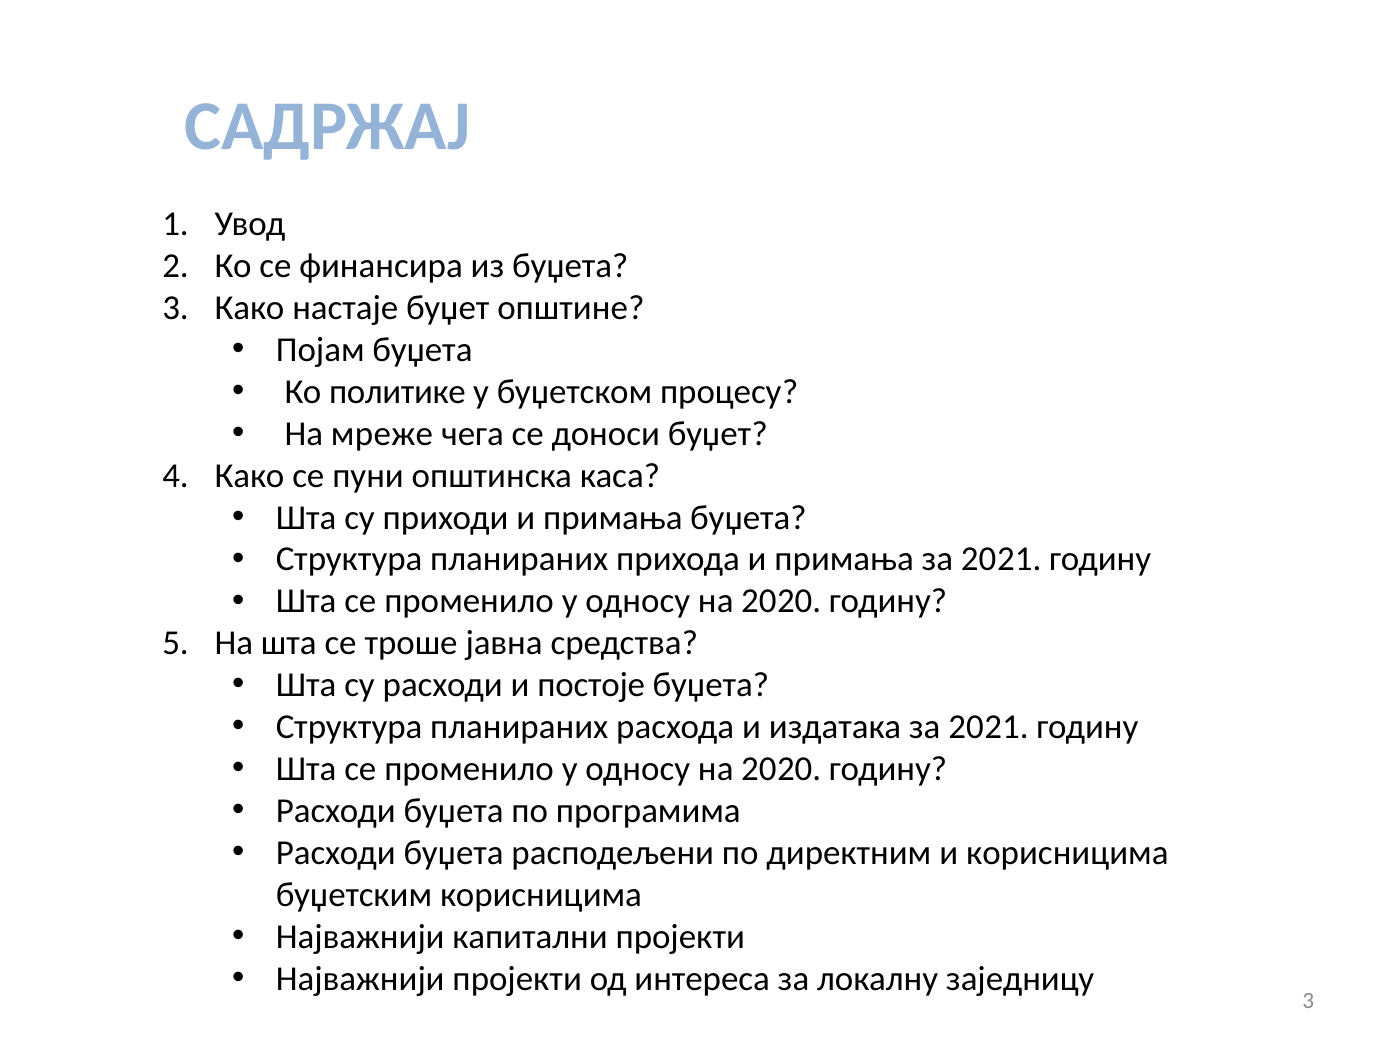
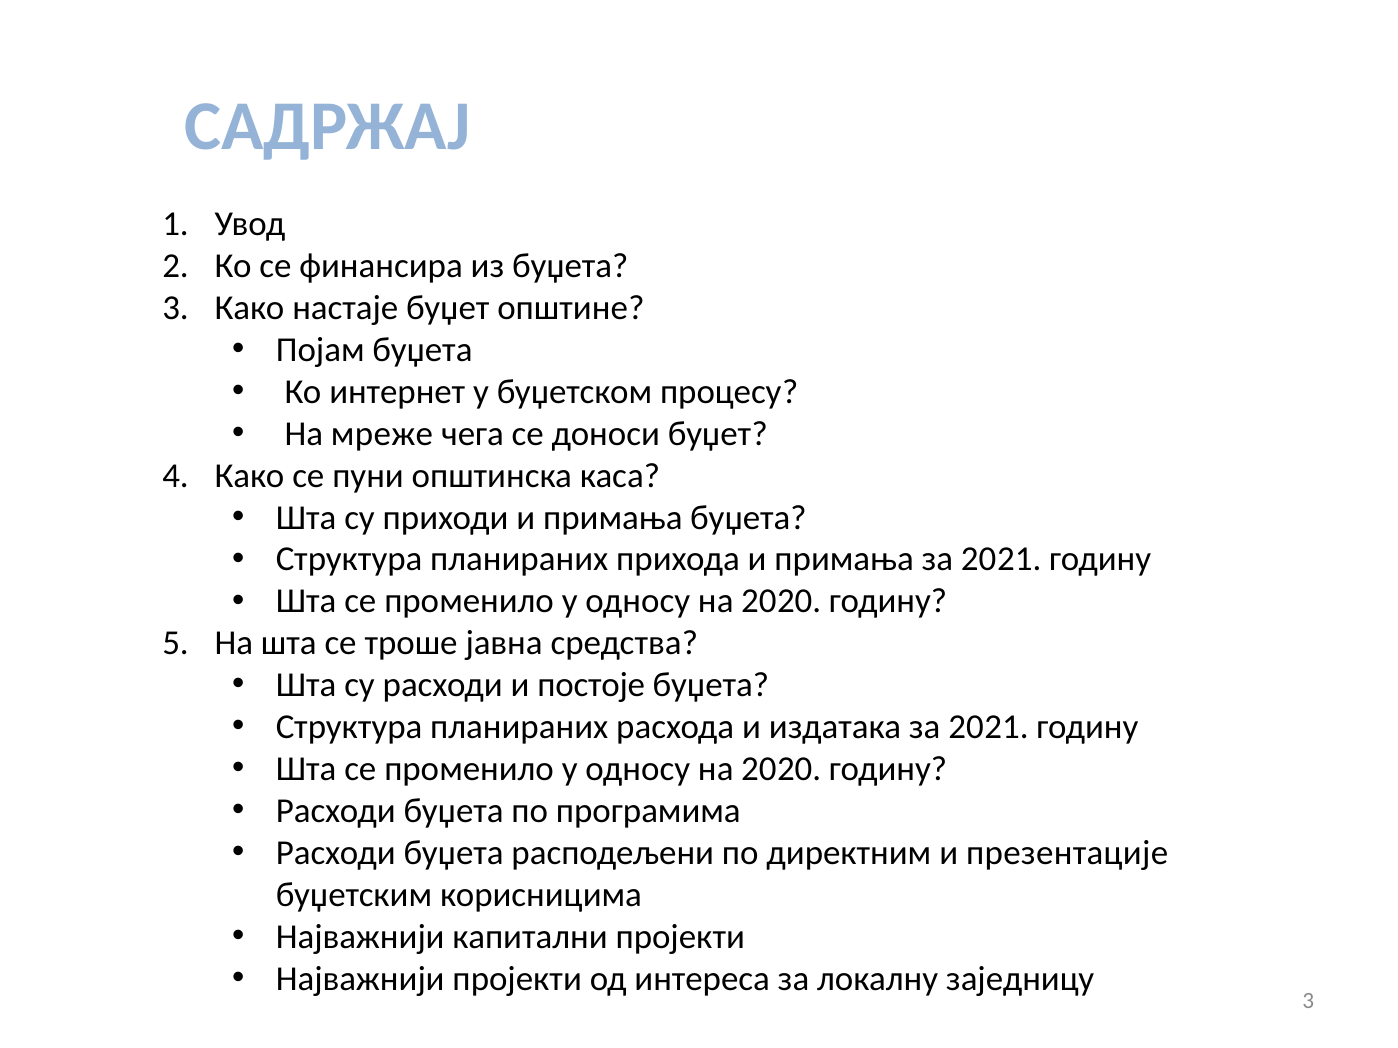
политике: политике -> интернет (397, 392)
и корисницима: корисницима -> презентације (1067, 853)
